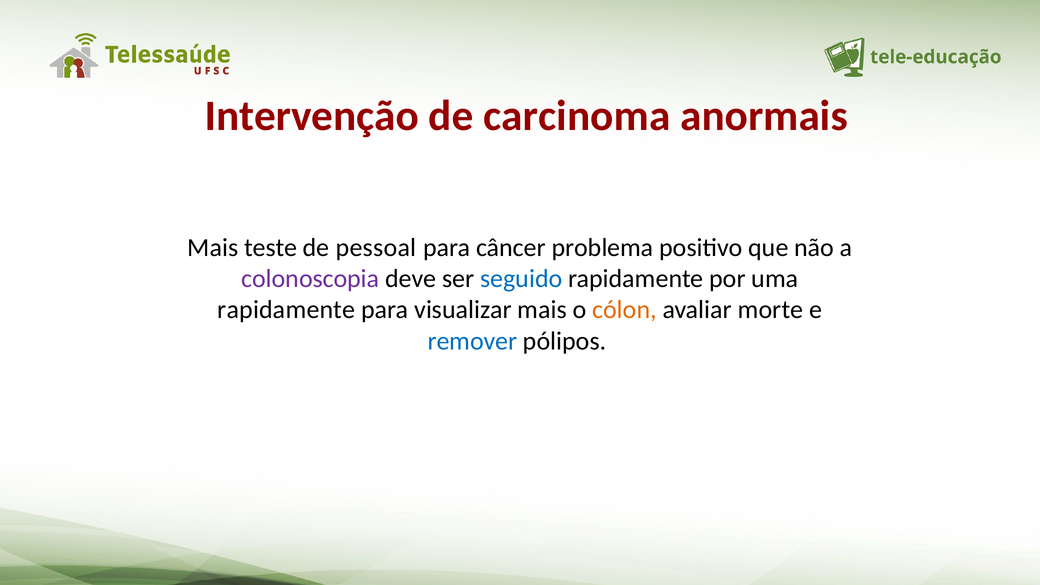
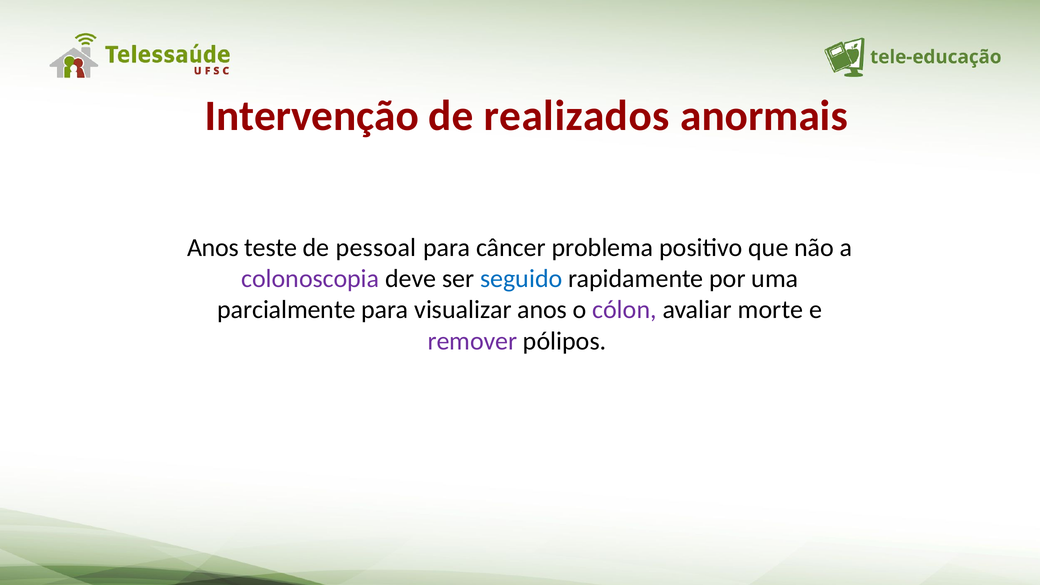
carcinoma: carcinoma -> realizados (577, 116)
Mais: Mais -> Anos (213, 247)
rapidamente: rapidamente -> parcialmente (286, 310)
visualizar mais: mais -> anos (542, 310)
cólon colour: orange -> purple (625, 310)
remover colour: blue -> purple (472, 341)
